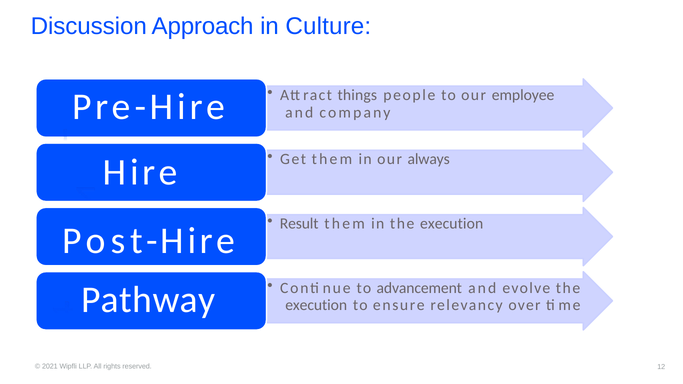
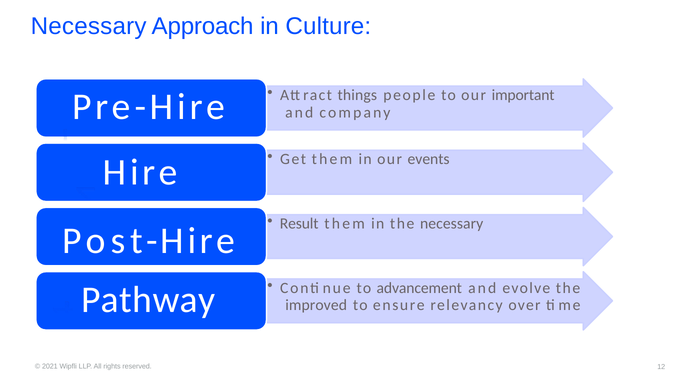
Discussion: Discussion -> Necessary (89, 26)
employee: employee -> important (523, 95)
always: always -> events (429, 159)
in the execution: execution -> necessary (452, 224)
execution: execution -> improved (316, 305)
